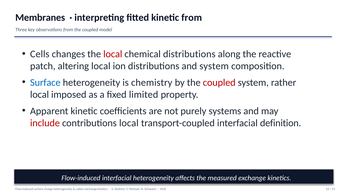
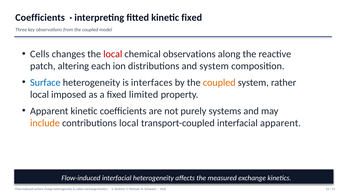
Membranes: Membranes -> Coefficients (40, 17)
kinetic from: from -> fixed (192, 17)
chemical distributions: distributions -> observations (189, 54)
altering local: local -> each (101, 66)
chemistry: chemistry -> interfaces (152, 83)
coupled colour: red -> orange (219, 83)
include colour: red -> orange (45, 123)
interfacial definition: definition -> apparent (280, 123)
